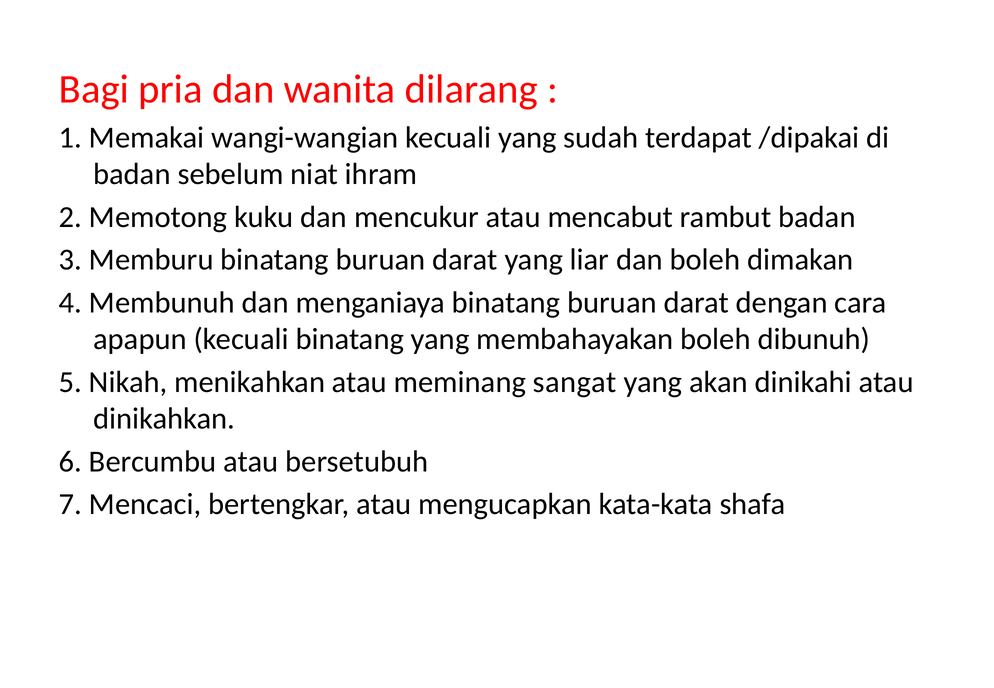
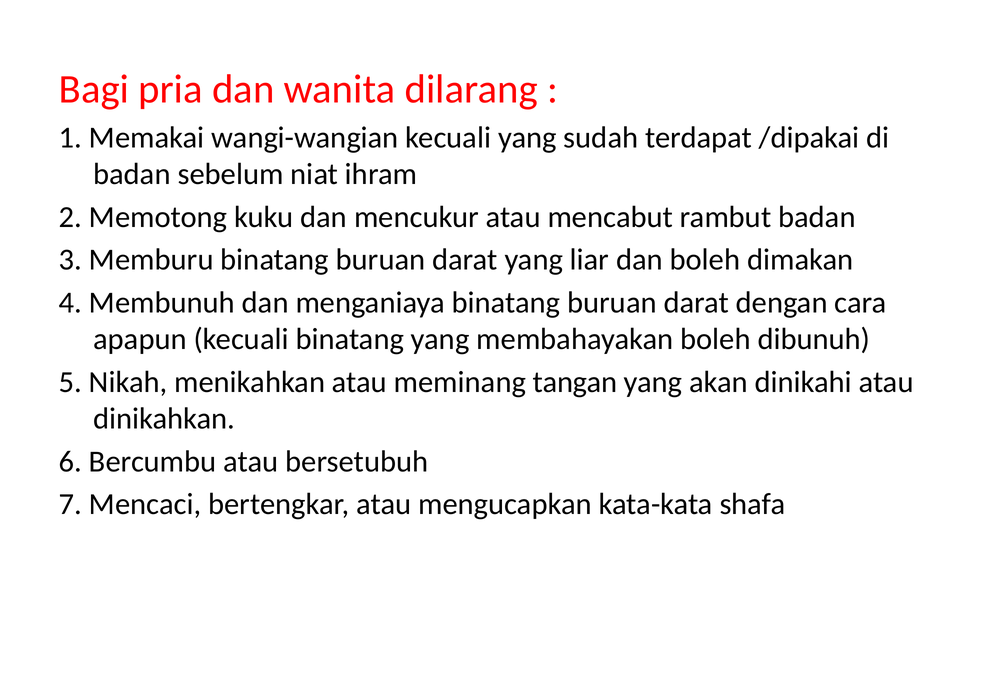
sangat: sangat -> tangan (575, 382)
